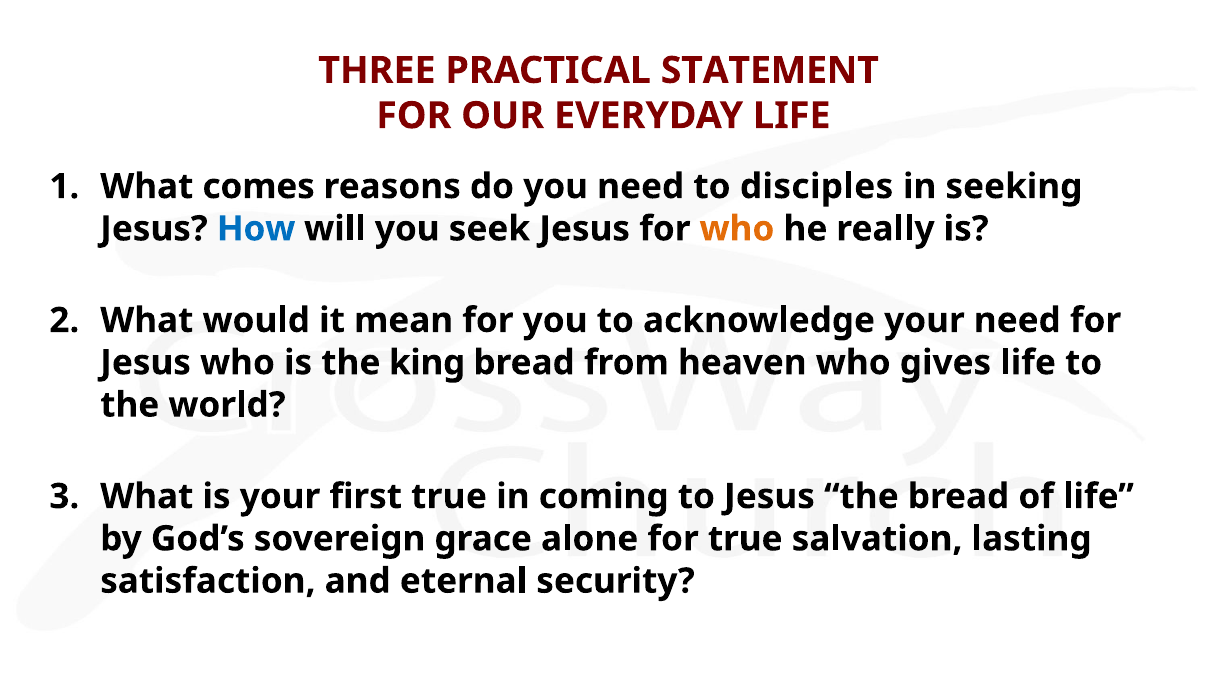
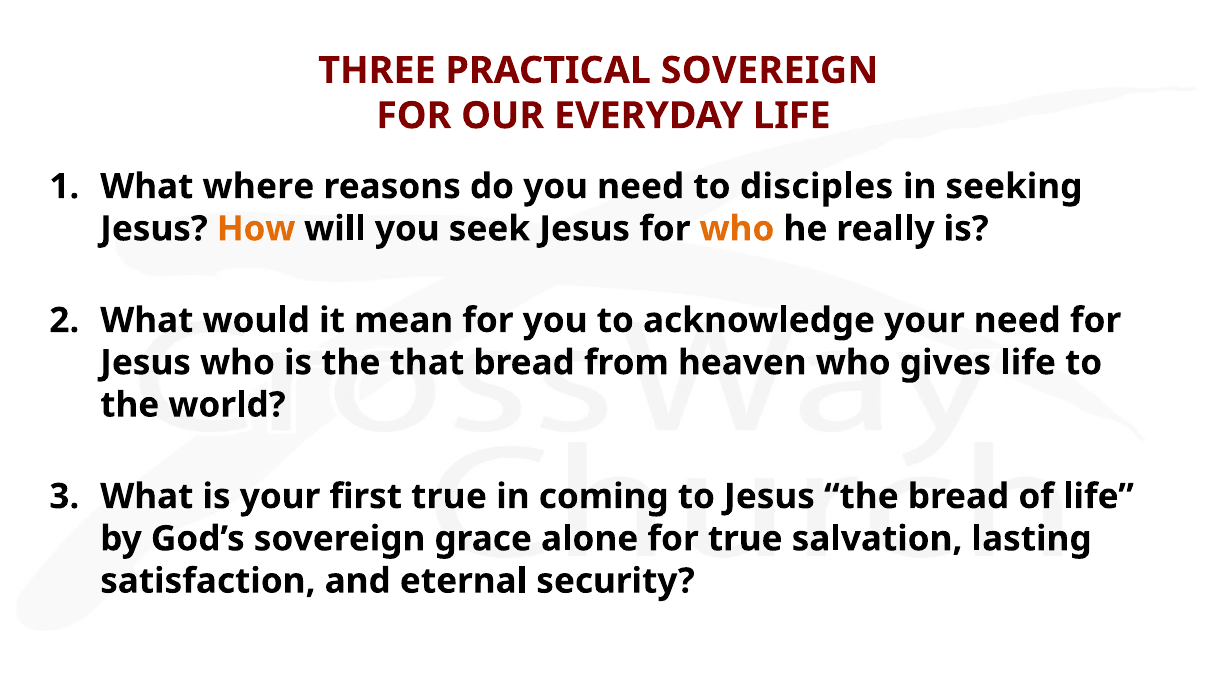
PRACTICAL STATEMENT: STATEMENT -> SOVEREIGN (769, 70)
comes: comes -> where (258, 187)
How colour: blue -> orange (256, 229)
king: king -> that (427, 363)
